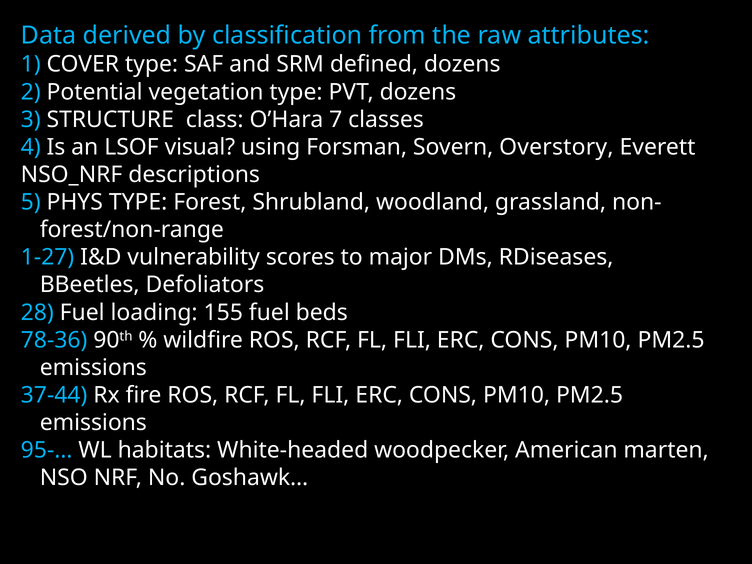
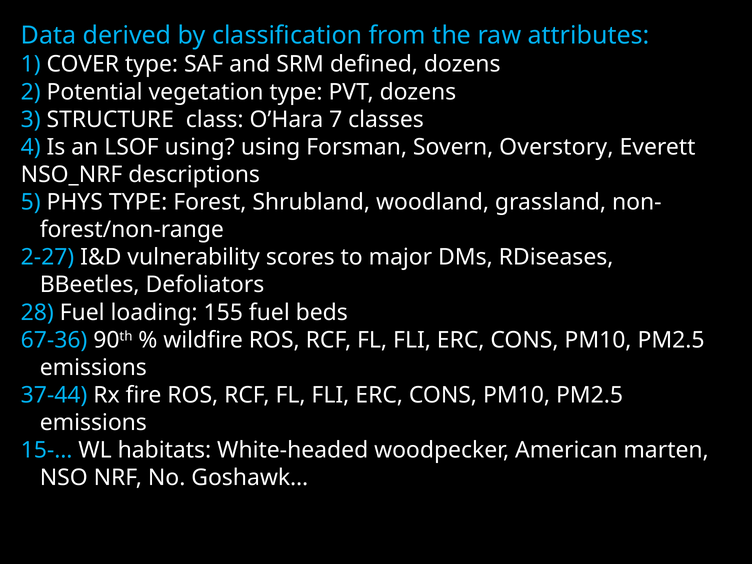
LSOF visual: visual -> using (200, 147)
1-27: 1-27 -> 2-27 (47, 257)
78-36: 78-36 -> 67-36 (54, 340)
95-…: 95-… -> 15-… (47, 450)
